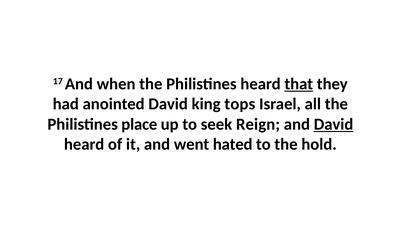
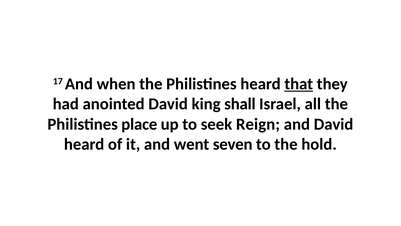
tops: tops -> shall (240, 104)
David underline: present -> none (334, 124)
hated: hated -> seven (233, 144)
